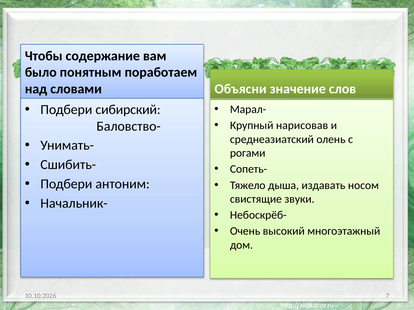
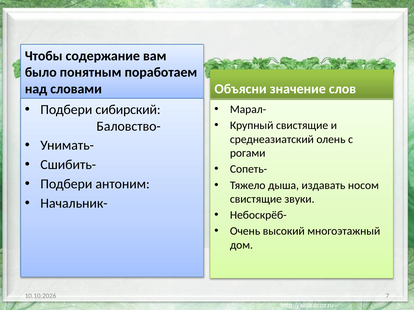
Крупный нарисовав: нарисовав -> свистящие (302, 126)
